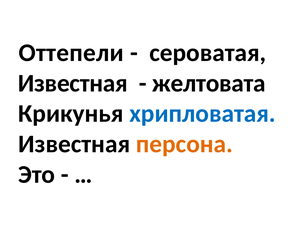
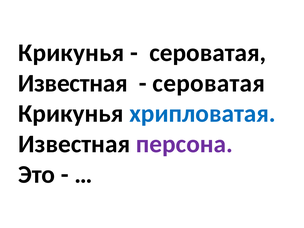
Оттепели: Оттепели -> Крикунья (71, 53)
желтовата: желтовата -> сероватая (209, 83)
персона colour: orange -> purple (184, 144)
